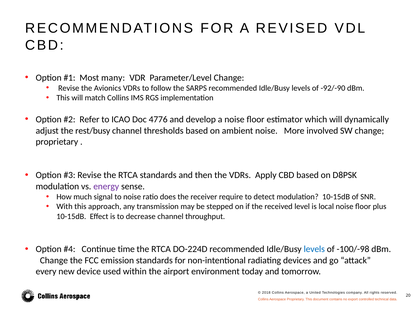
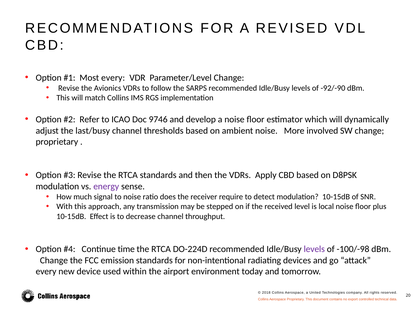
Most many: many -> every (113, 77)
4776: 4776 -> 9746 (158, 119)
rest/busy: rest/busy -> last/busy (93, 130)
levels colour: blue -> purple (314, 249)
